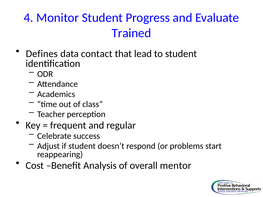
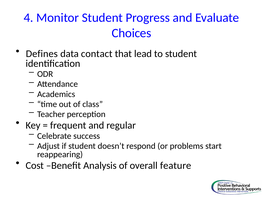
Trained: Trained -> Choices (132, 33)
mentor: mentor -> feature (176, 166)
